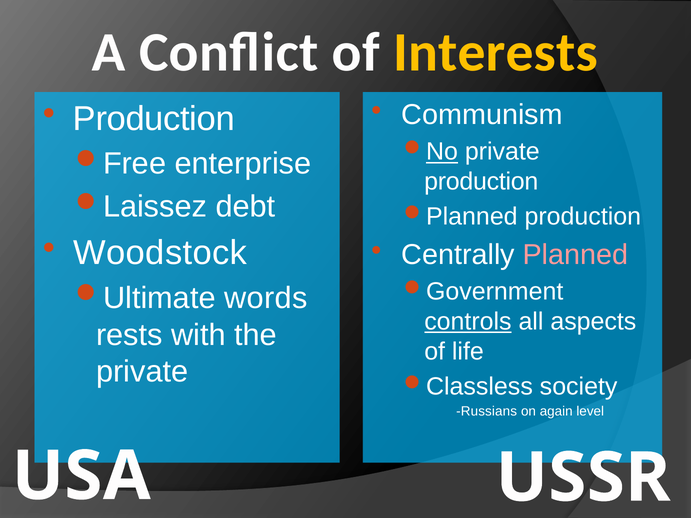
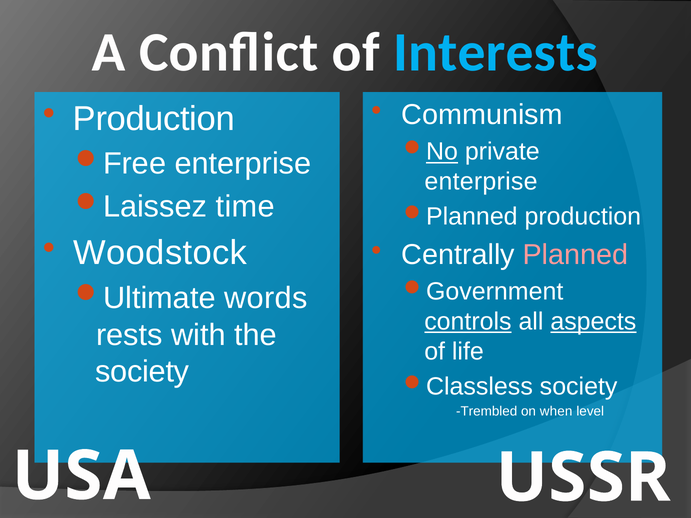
Interests colour: yellow -> light blue (496, 52)
production: production -> enterprise (481, 182)
debt: debt -> time (245, 207)
aspects underline: none -> present (593, 322)
private: private -> society (142, 372)
Russians: Russians -> Trembled (487, 412)
again: again -> when (556, 412)
